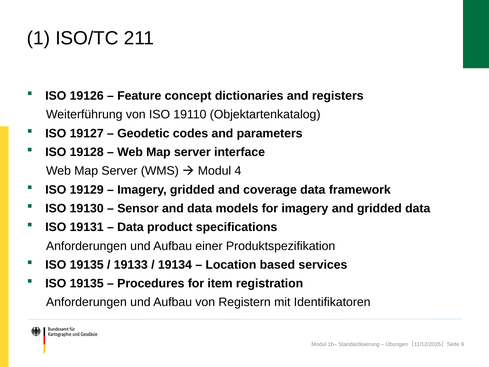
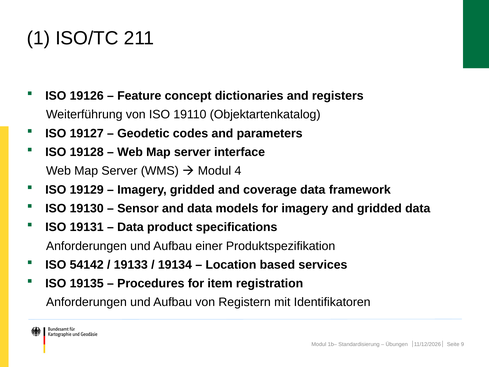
19135: 19135 -> 54142 (87, 265)
